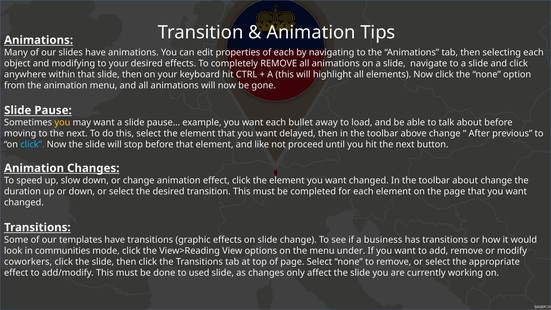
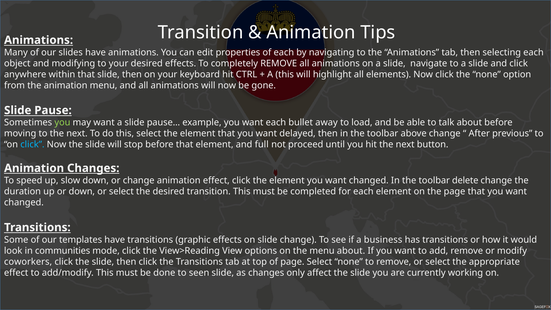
you colour: yellow -> light green (62, 123)
like: like -> full (262, 145)
toolbar about: about -> delete (465, 180)
menu under: under -> about (351, 251)
used: used -> seen (199, 273)
